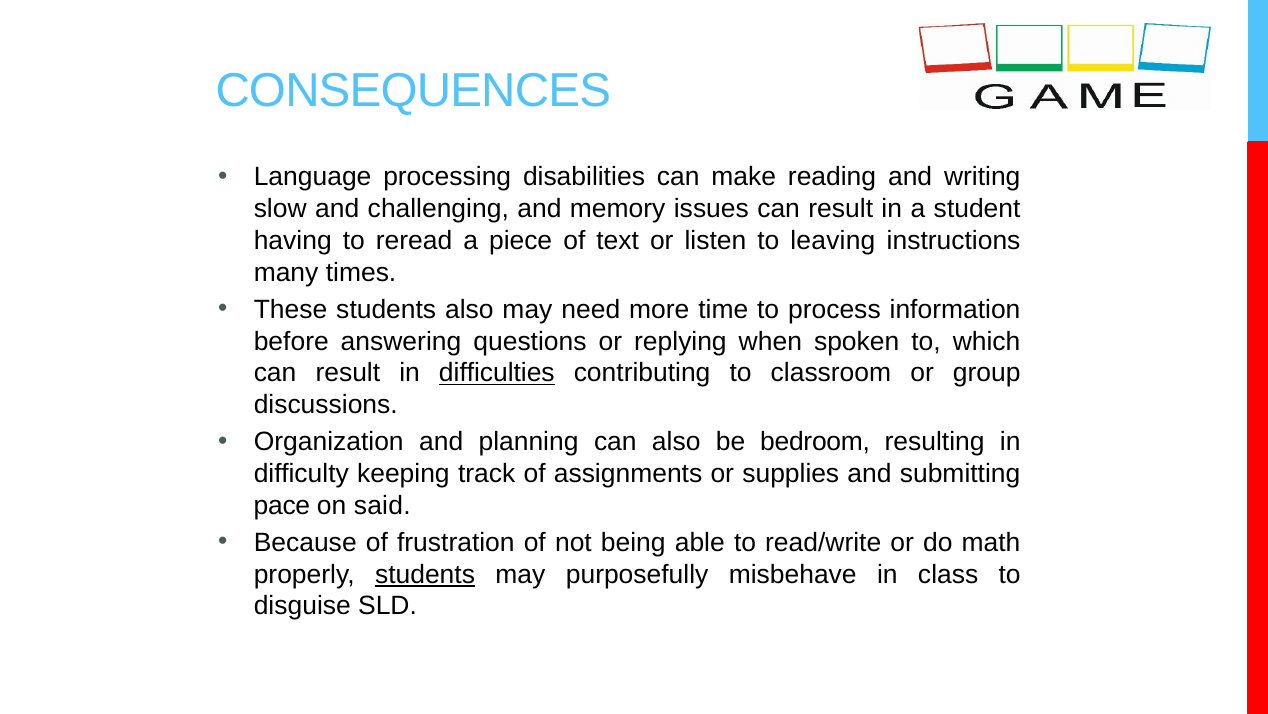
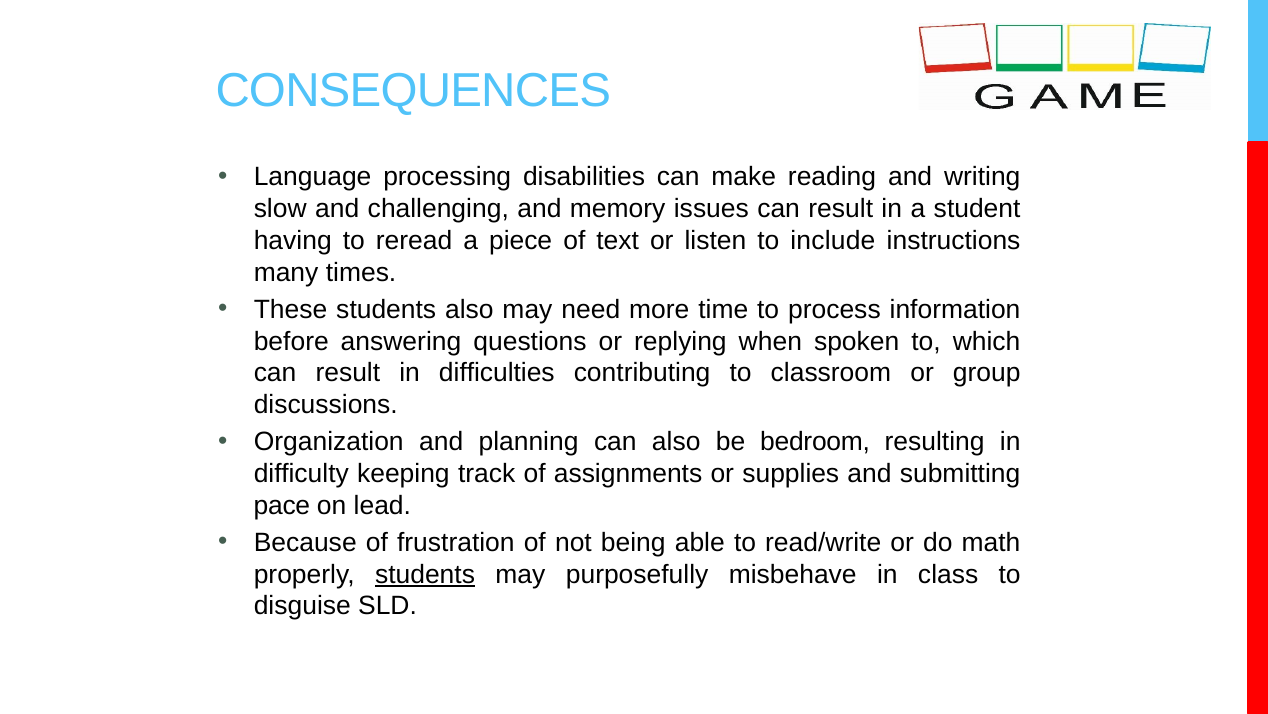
leaving: leaving -> include (833, 240)
difficulties underline: present -> none (497, 373)
said: said -> lead (382, 505)
